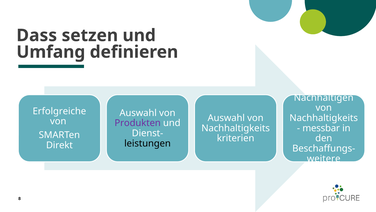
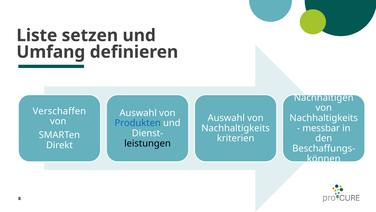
Dass: Dass -> Liste (37, 35)
Erfolgreiche: Erfolgreiche -> Verschaffen (59, 111)
Produkten colour: purple -> blue (138, 123)
weitere: weitere -> können (324, 158)
